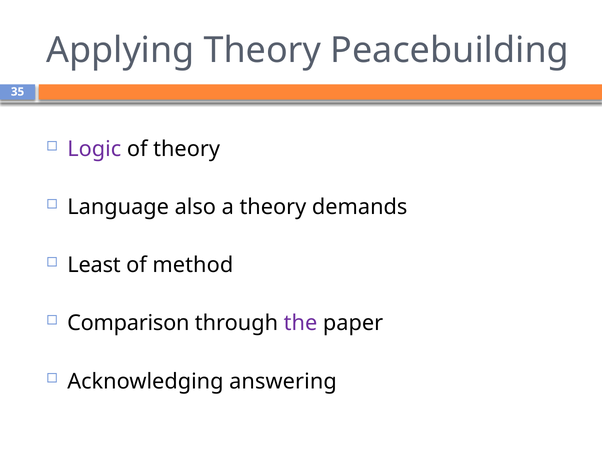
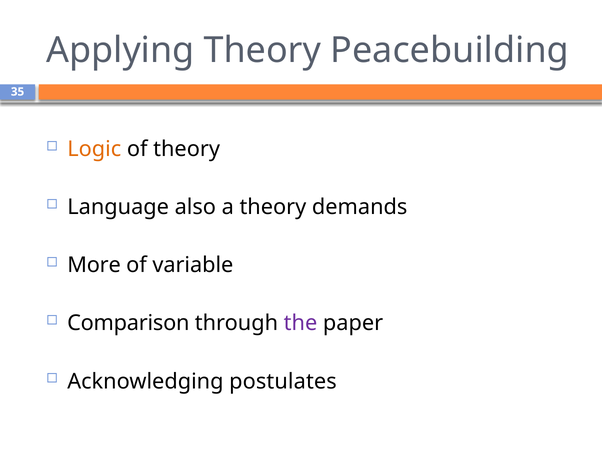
Logic colour: purple -> orange (94, 149)
Least: Least -> More (94, 265)
method: method -> variable (193, 265)
answering: answering -> postulates (283, 381)
